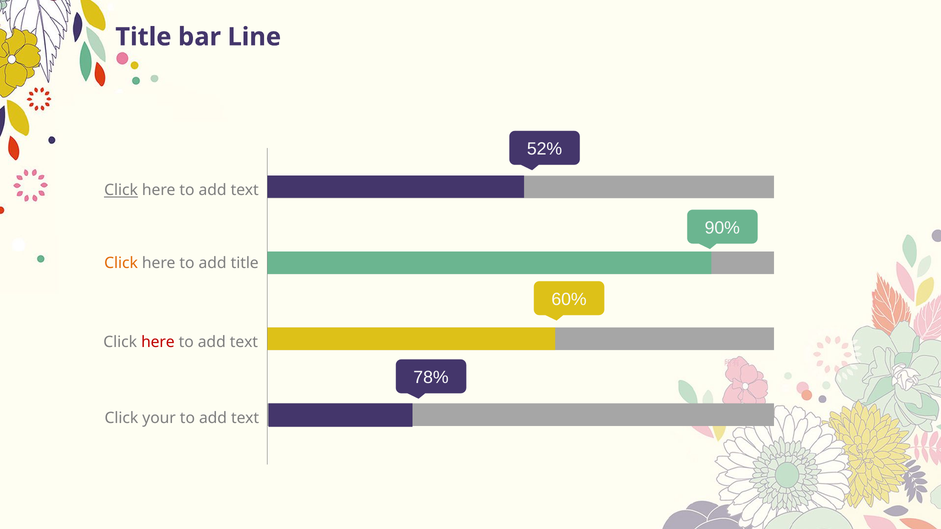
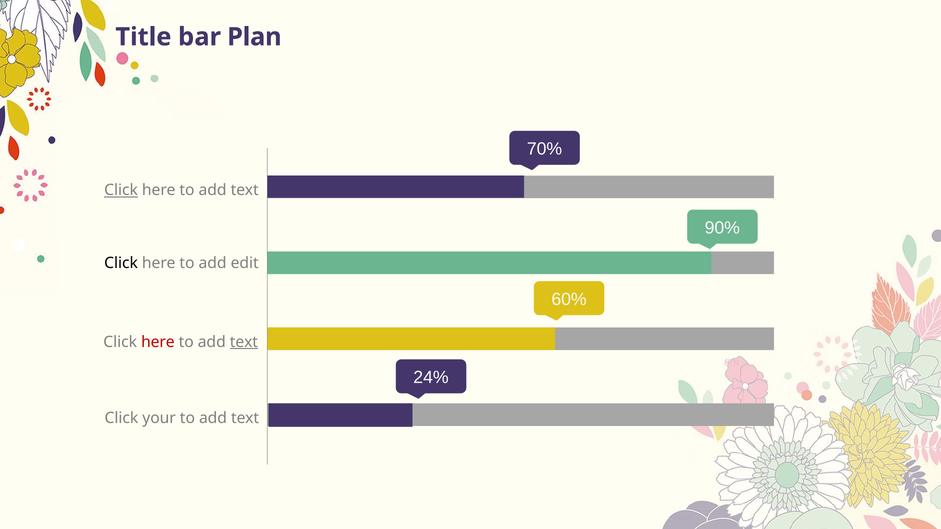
Line: Line -> Plan (254, 37)
52%: 52% -> 70% (545, 149)
Click colour: orange -> black (121, 263)
add title: title -> edit (245, 263)
text underline: none -> present (244, 342)
78%: 78% -> 24% (431, 378)
